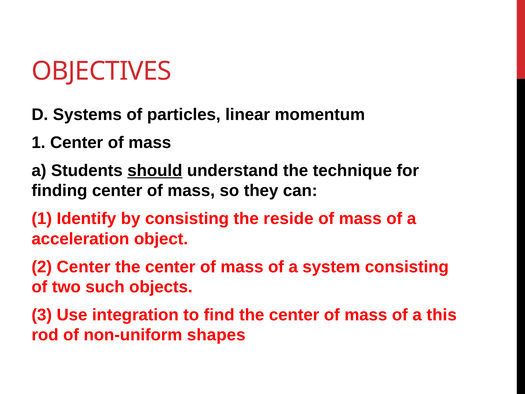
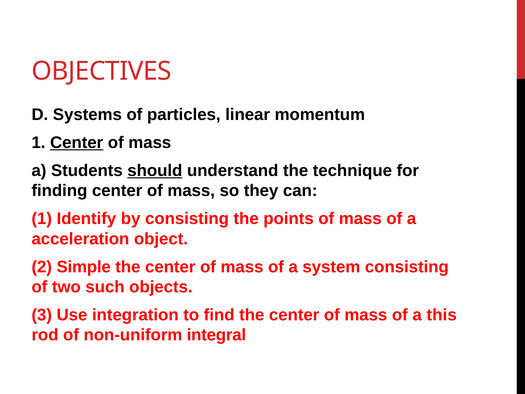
Center underline: none -> present (77, 142)
reside: reside -> points (289, 219)
2 Center: Center -> Simple (84, 267)
shapes: shapes -> integral (216, 335)
